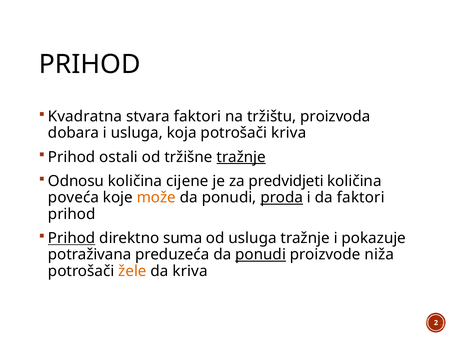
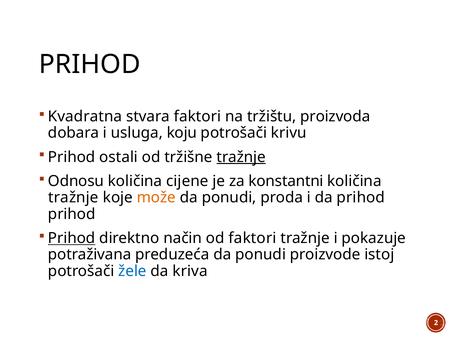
koja: koja -> koju (182, 133)
potrošači kriva: kriva -> krivu (289, 133)
predvidjeti: predvidjeti -> konstantni (286, 181)
poveća: poveća -> tražnje (73, 197)
proda underline: present -> none (282, 197)
da faktori: faktori -> prihod (361, 197)
suma: suma -> način (183, 238)
od usluga: usluga -> faktori (252, 238)
ponudi underline: present -> none (261, 254)
niža: niža -> istoj (379, 254)
žele colour: orange -> blue (132, 271)
